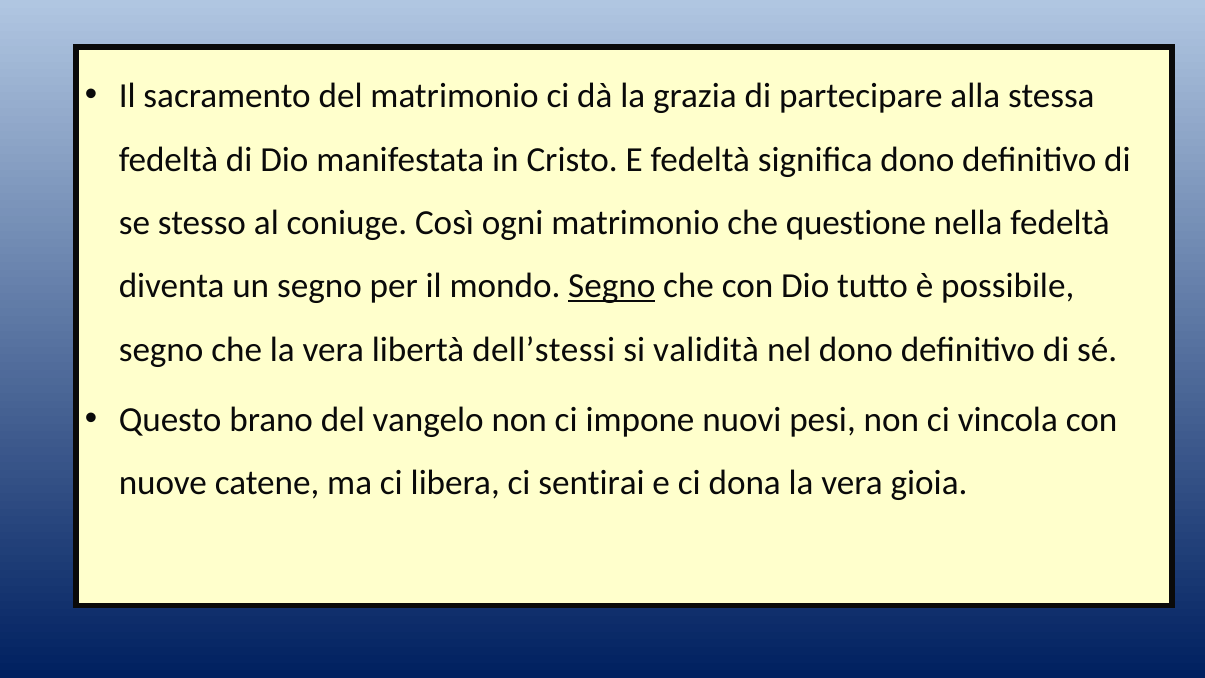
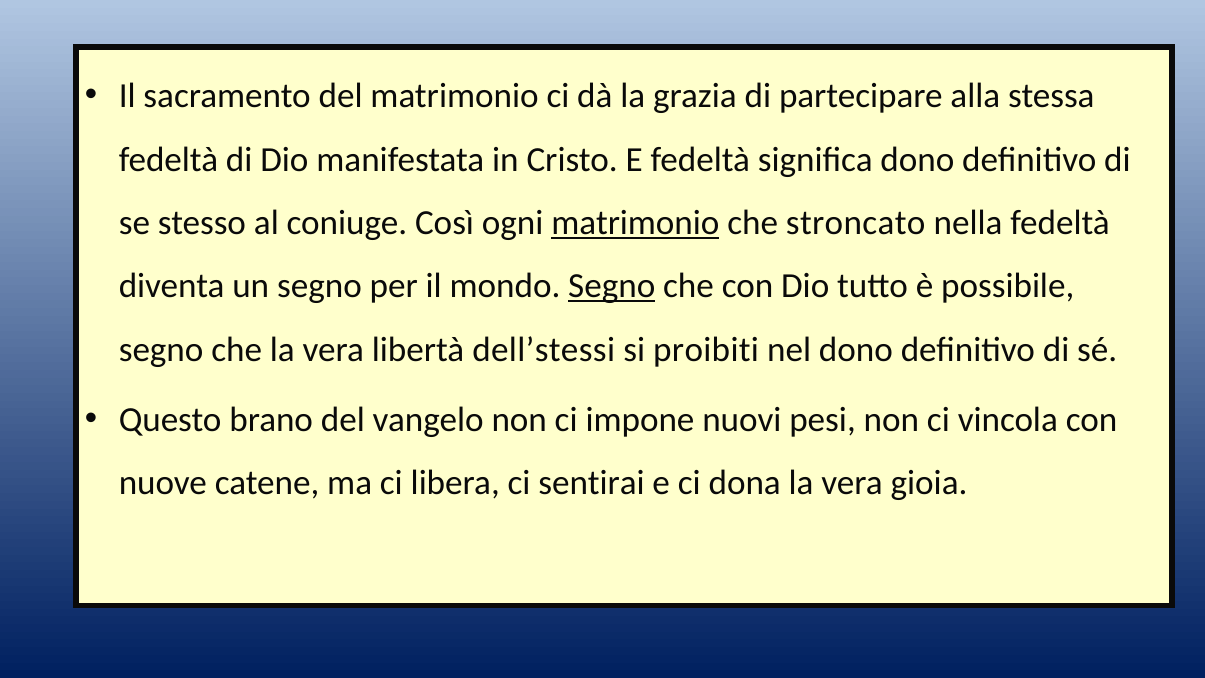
matrimonio underline: none -> present (635, 223)
questione: questione -> stroncato (856, 223)
validità: validità -> proibiti (706, 349)
